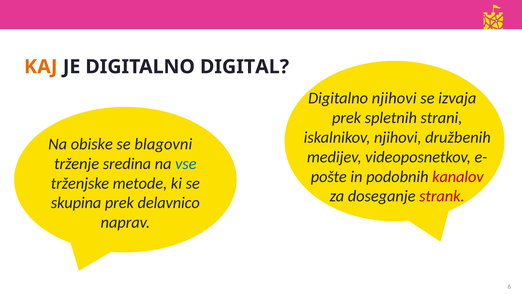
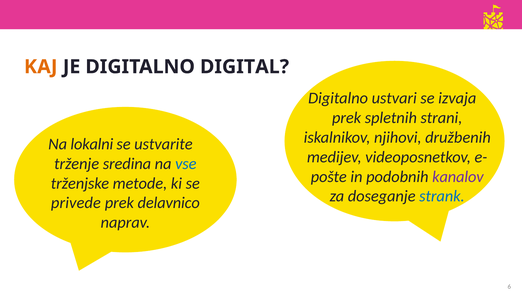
Digitalno njihovi: njihovi -> ustvari (394, 98)
obiske: obiske -> lokalni (92, 144)
blagovni: blagovni -> ustvarite (163, 144)
kanalov colour: red -> purple (458, 176)
strank colour: red -> blue (442, 196)
skupina: skupina -> privede (76, 203)
